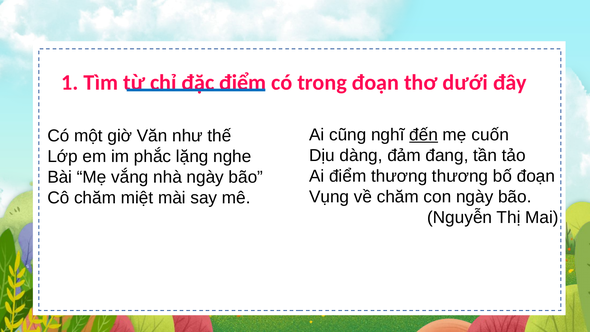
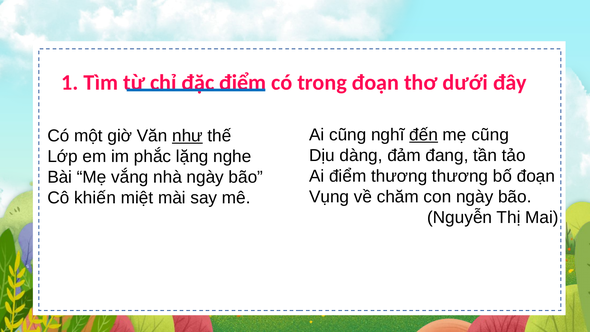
mẹ cuốn: cuốn -> cũng (490, 135)
như underline: none -> present (187, 136)
Cô chăm: chăm -> khiến (95, 198)
